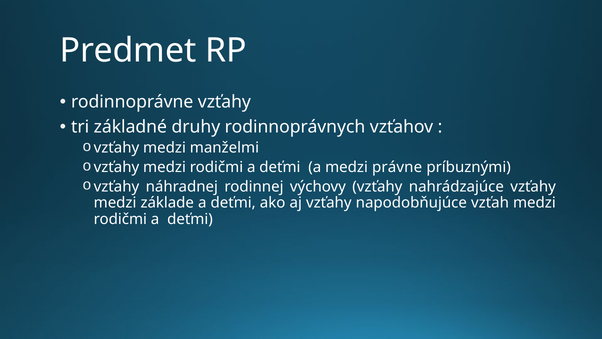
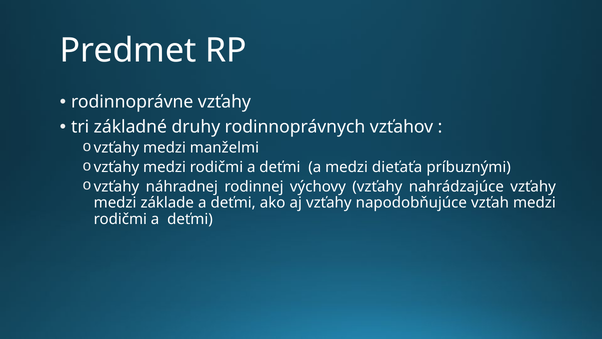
právne: právne -> dieťaťa (397, 167)
